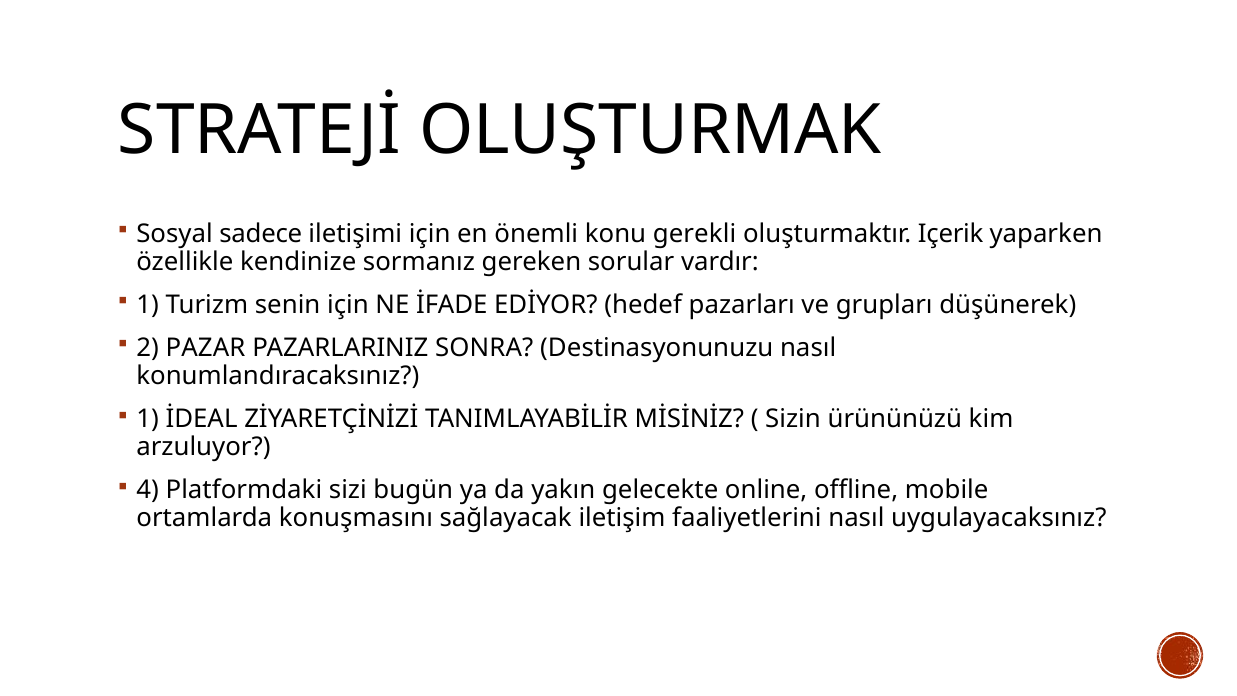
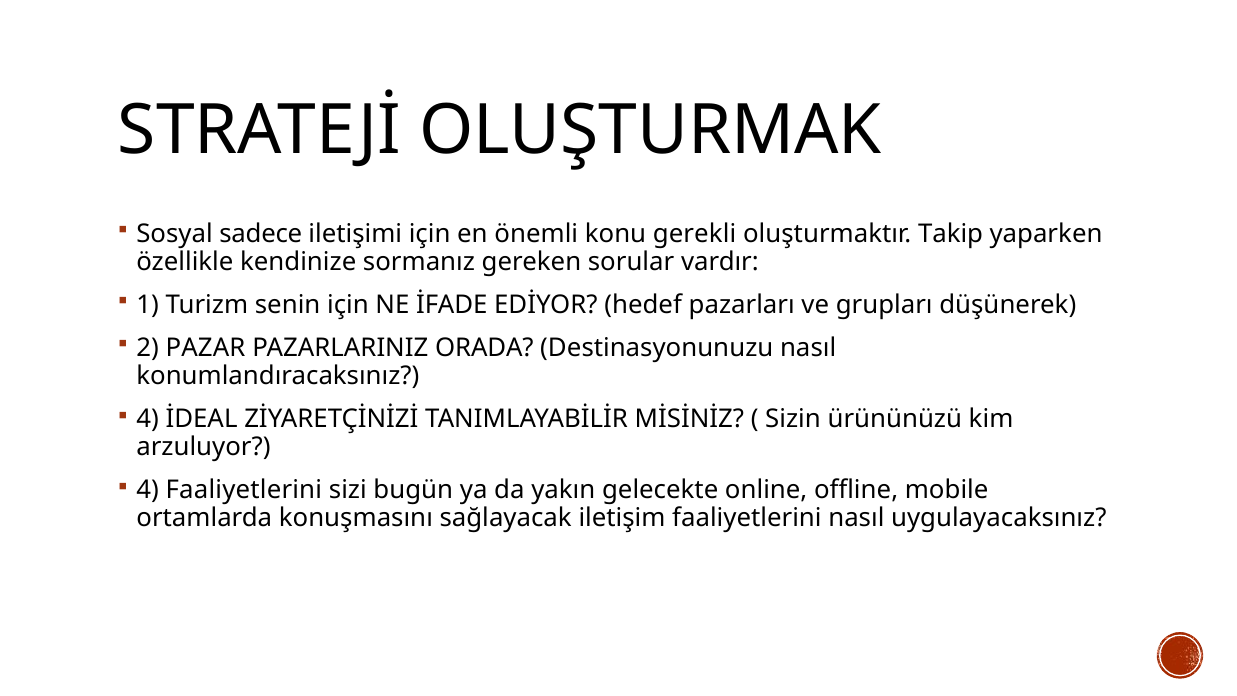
Içerik: Içerik -> Takip (951, 234)
SONRA: SONRA -> ORADA (484, 348)
1: 1 -> 4 (148, 419)
4 Platformdaki: Platformdaki -> Faaliyetlerini (244, 490)
